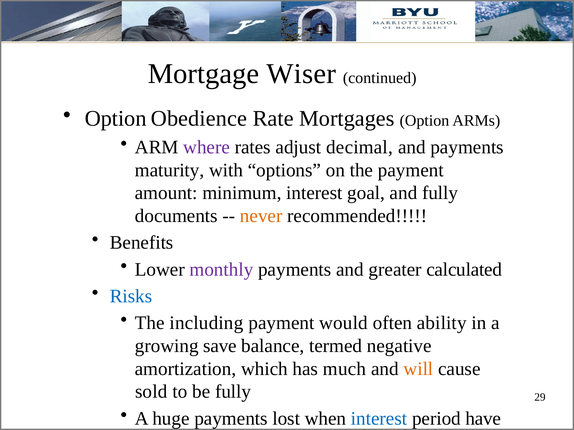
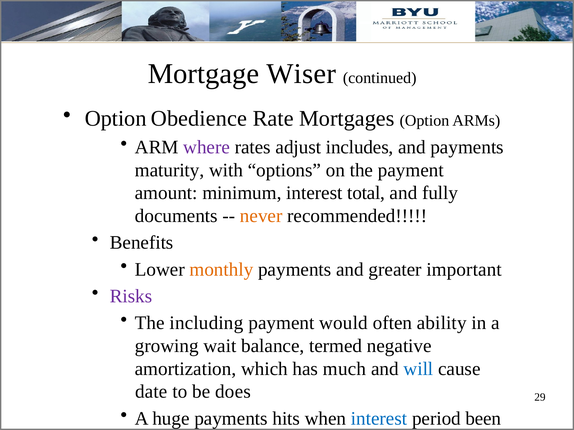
decimal: decimal -> includes (360, 147)
goal: goal -> total (366, 193)
monthly colour: purple -> orange (221, 270)
calculated: calculated -> important (464, 270)
Risks colour: blue -> purple (131, 296)
save: save -> wait (220, 346)
will colour: orange -> blue (418, 369)
sold: sold -> date (151, 392)
be fully: fully -> does (233, 392)
lost: lost -> hits (286, 419)
have: have -> been (483, 419)
